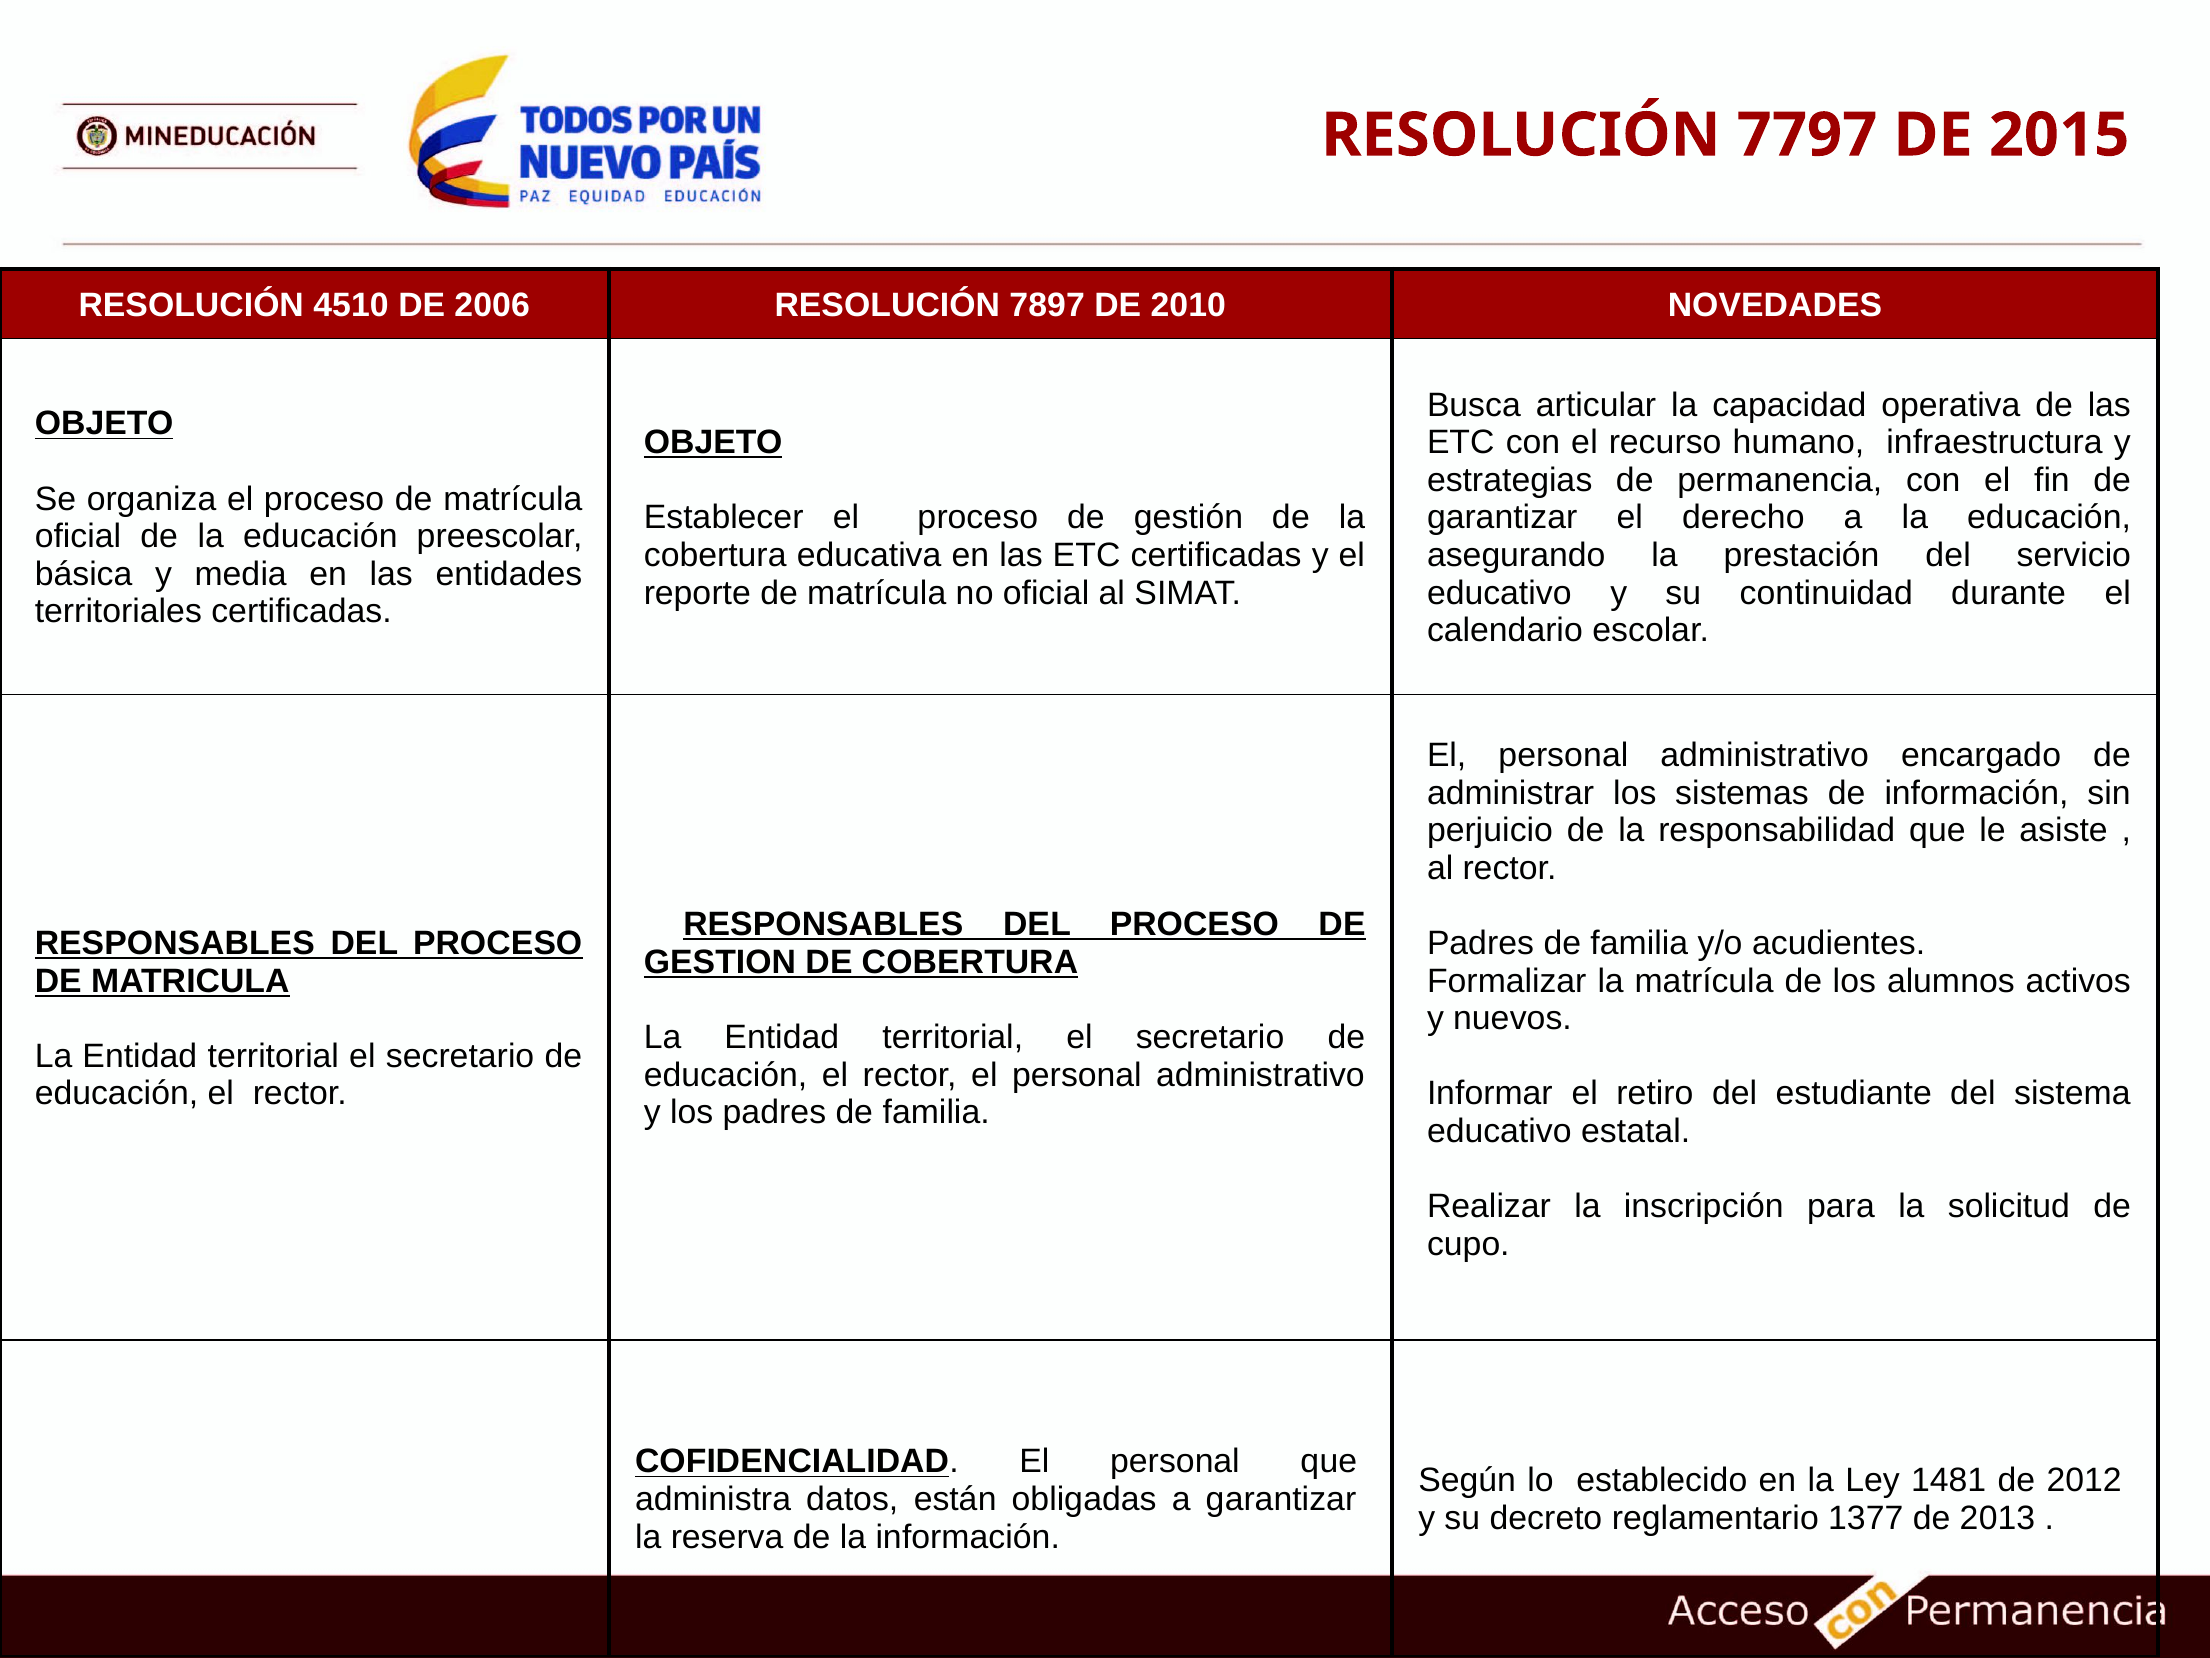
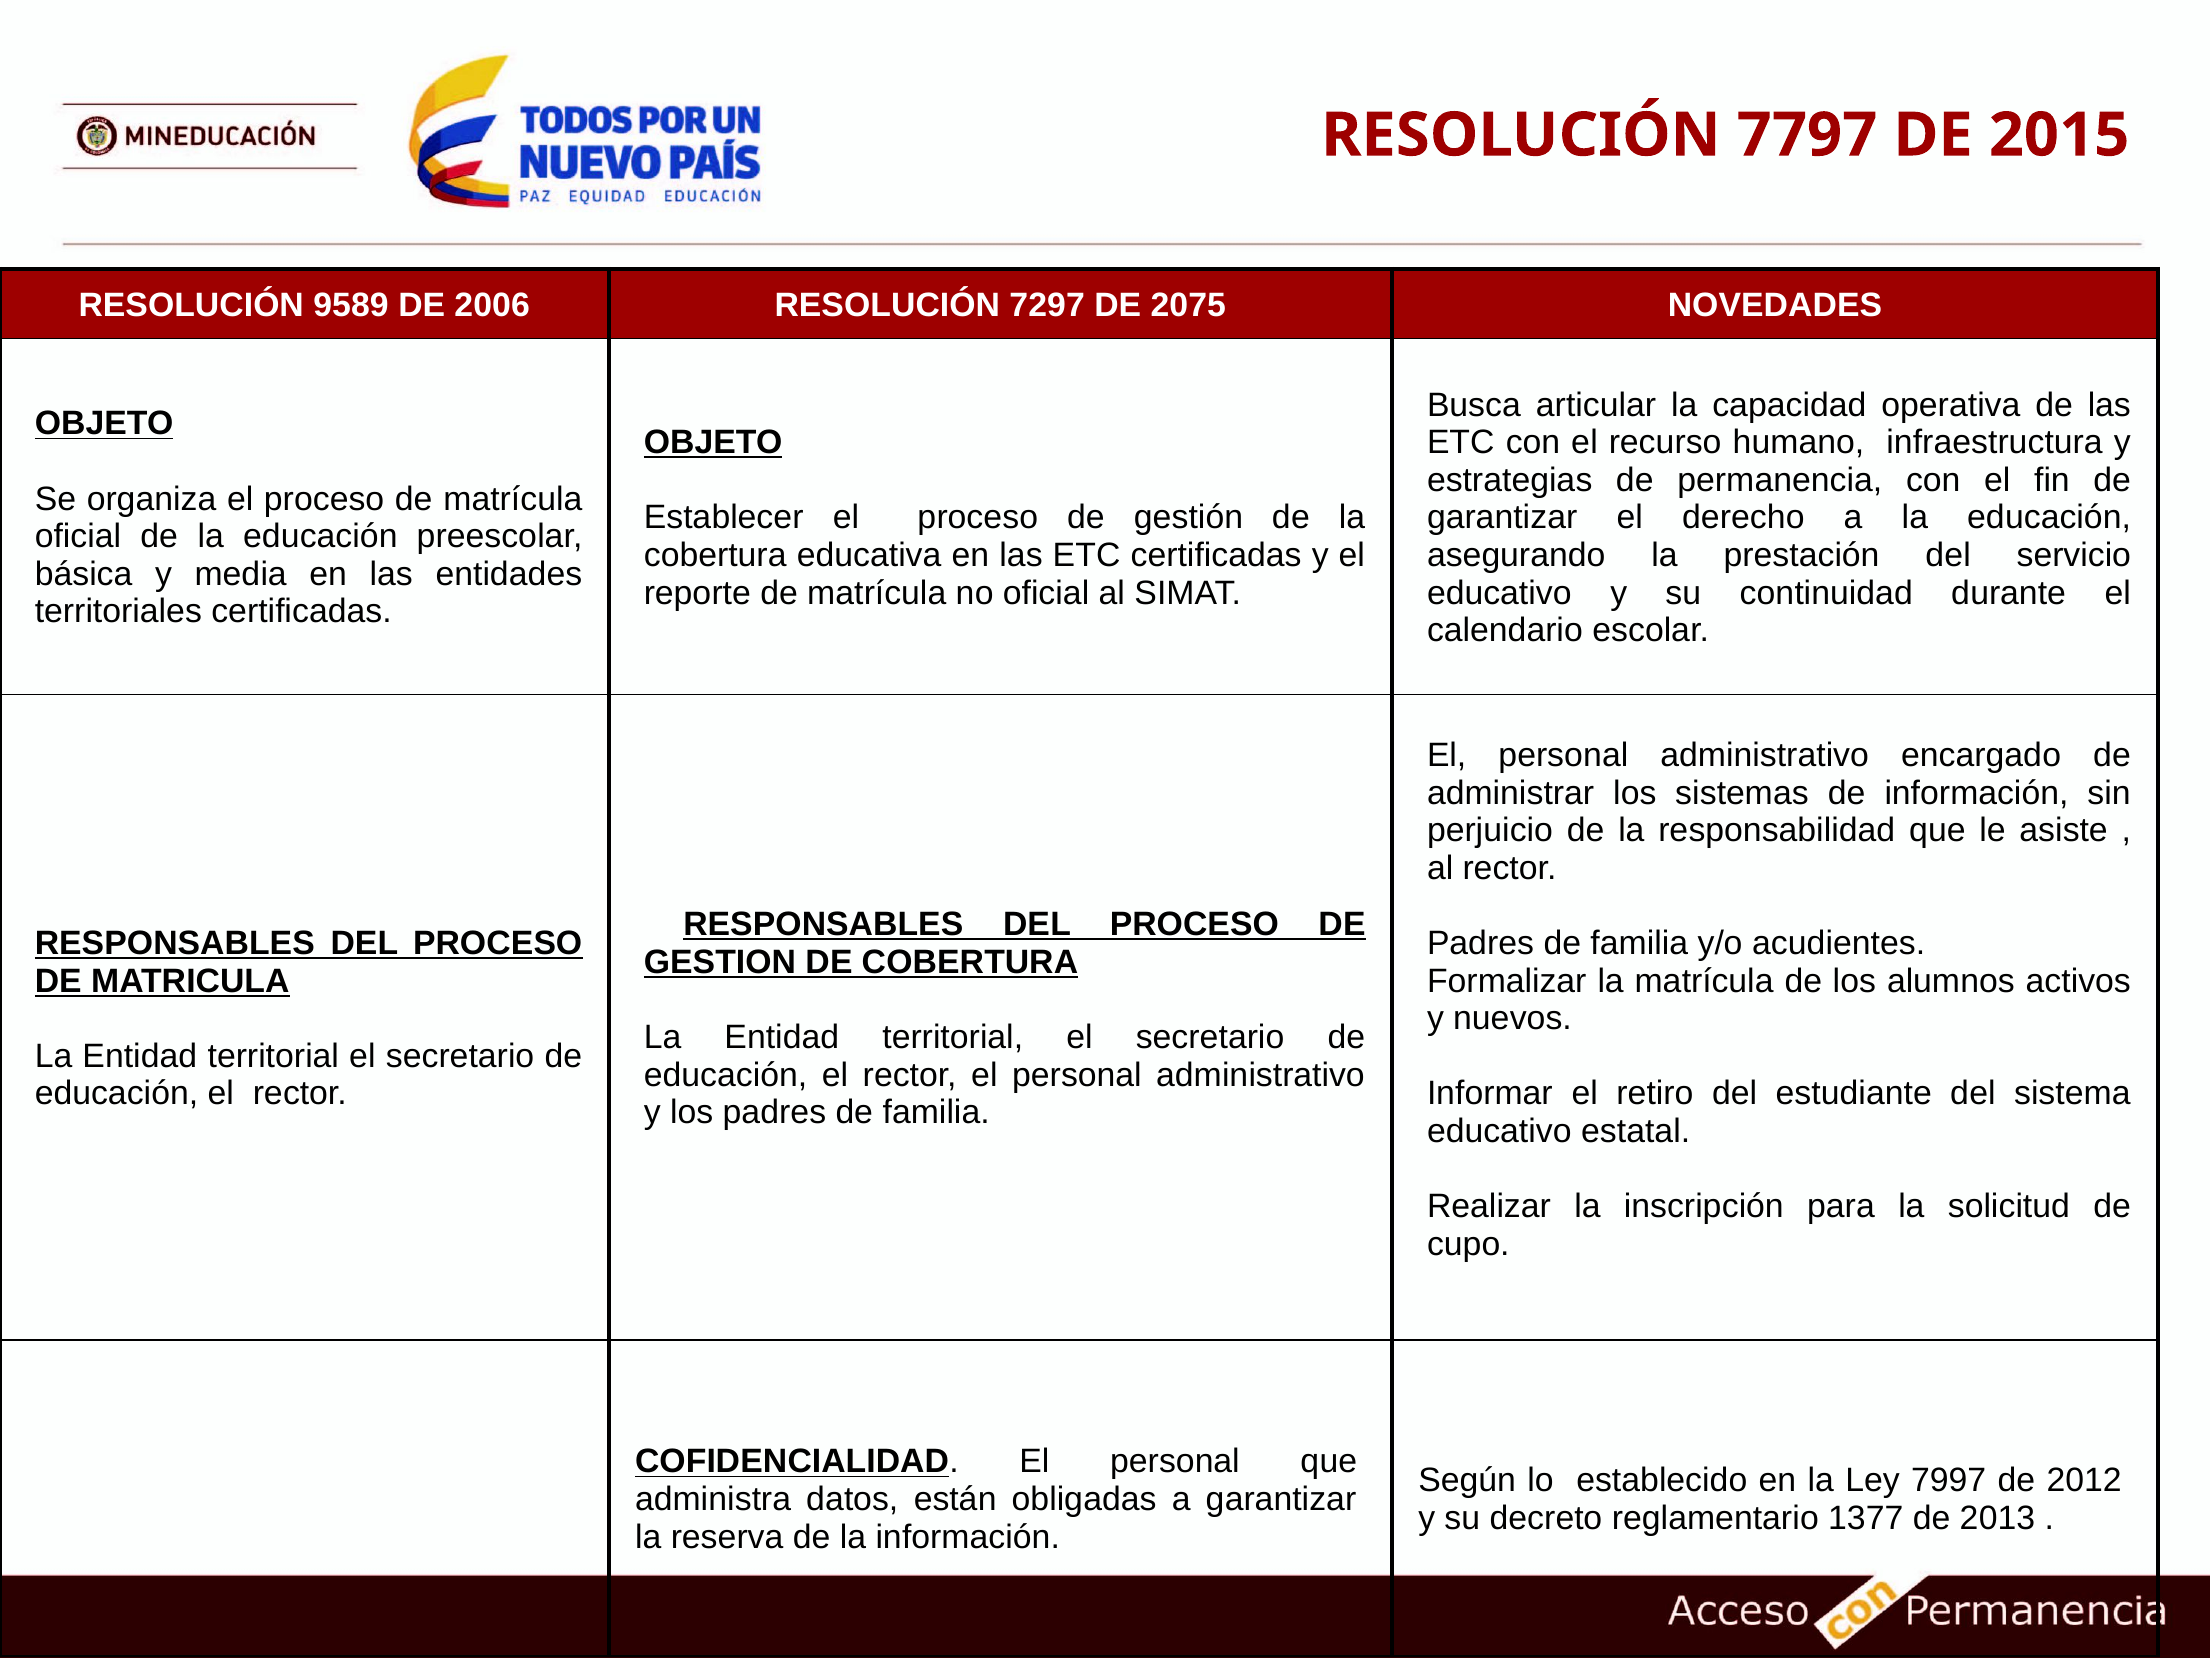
4510: 4510 -> 9589 (351, 305)
7897: 7897 -> 7297 (1047, 305)
2010: 2010 -> 2075 (1188, 305)
1481: 1481 -> 7997 (1949, 1480)
